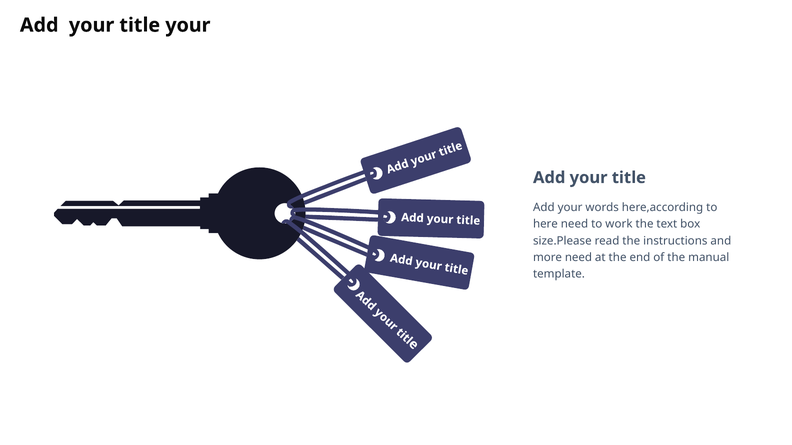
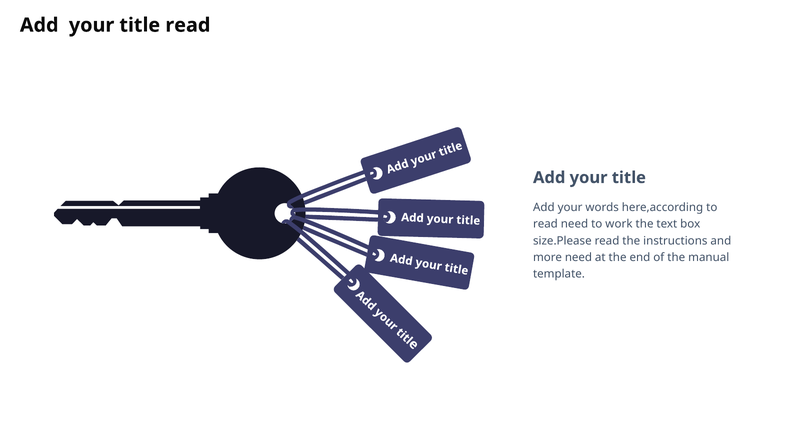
title your: your -> read (188, 25)
here: here -> read (545, 224)
